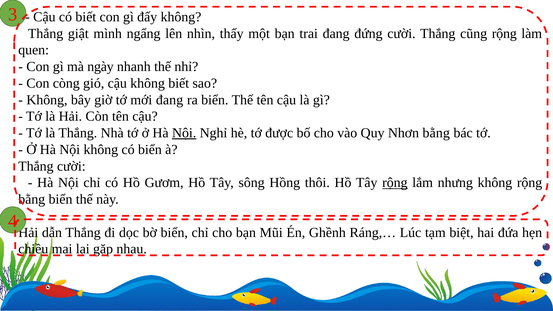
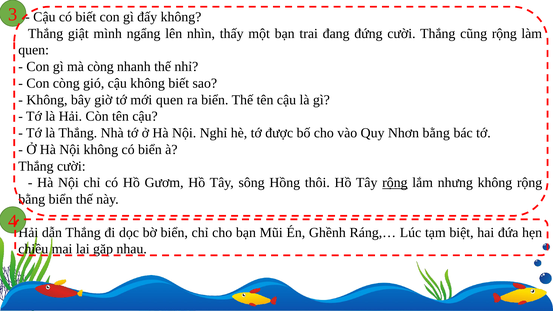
mà ngày: ngày -> còng (100, 67)
mới đang: đang -> quen (170, 100)
Nội underline: present -> none (184, 133)
